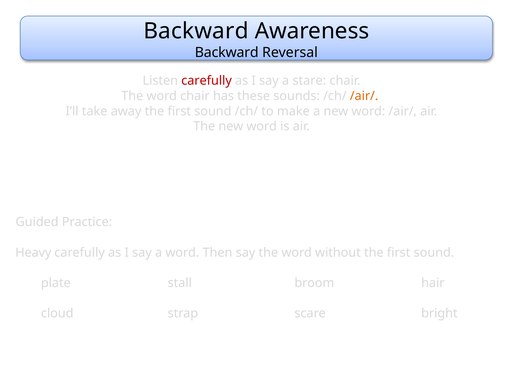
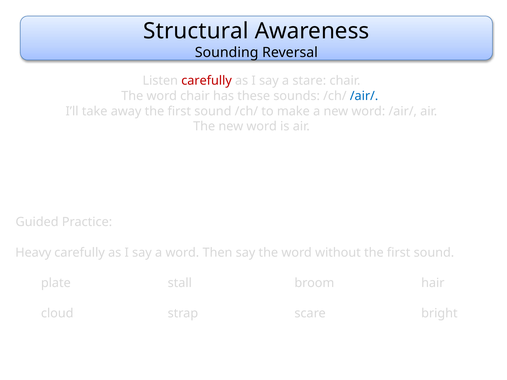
Backward: Backward -> Structural (196, 31)
Backward: Backward -> Sounding (227, 53)
/air/ colour: orange -> blue (364, 96)
